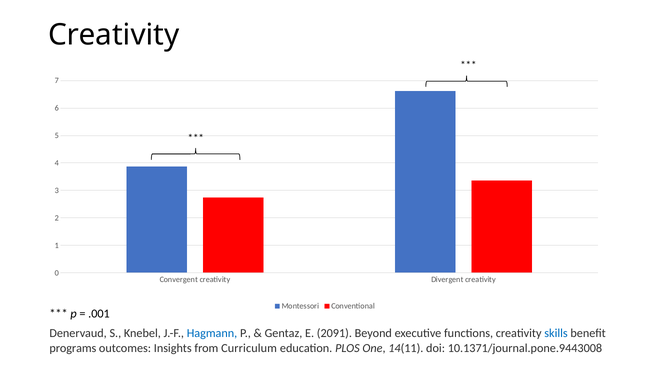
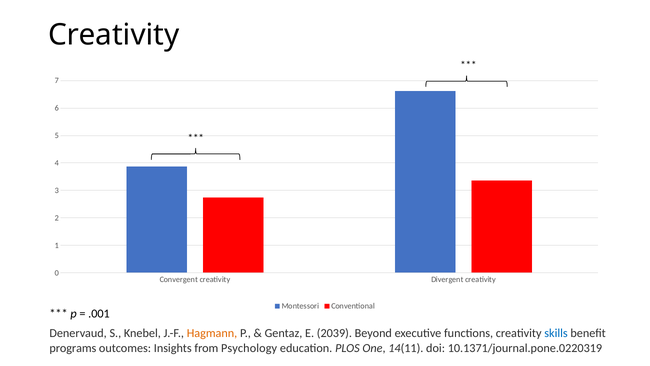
Hagmann colour: blue -> orange (212, 333)
2091: 2091 -> 2039 (334, 333)
Curriculum: Curriculum -> Psychology (249, 348)
10.1371/journal.pone.9443008: 10.1371/journal.pone.9443008 -> 10.1371/journal.pone.0220319 (525, 348)
